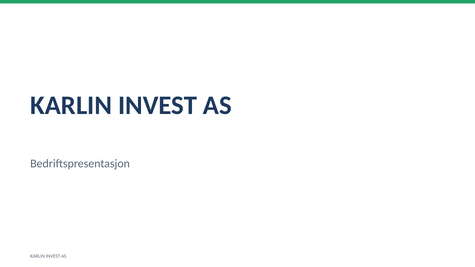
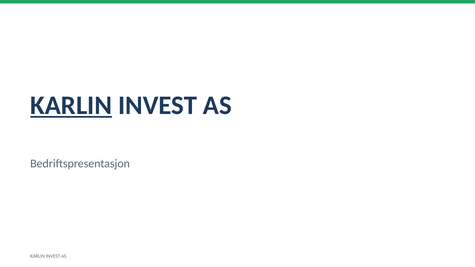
KARLIN underline: none -> present (71, 105)
